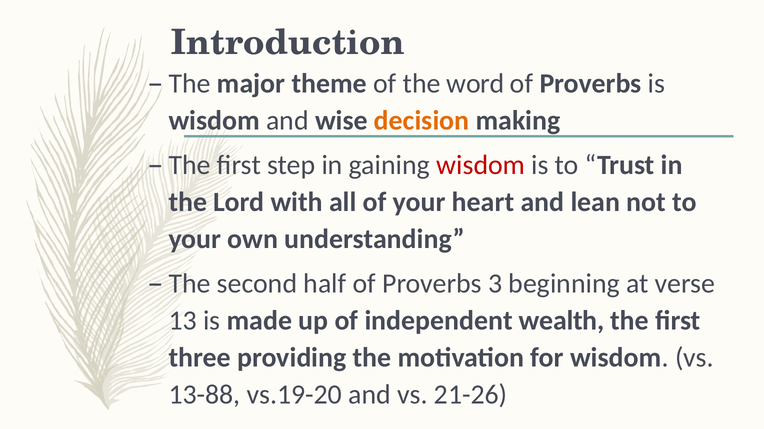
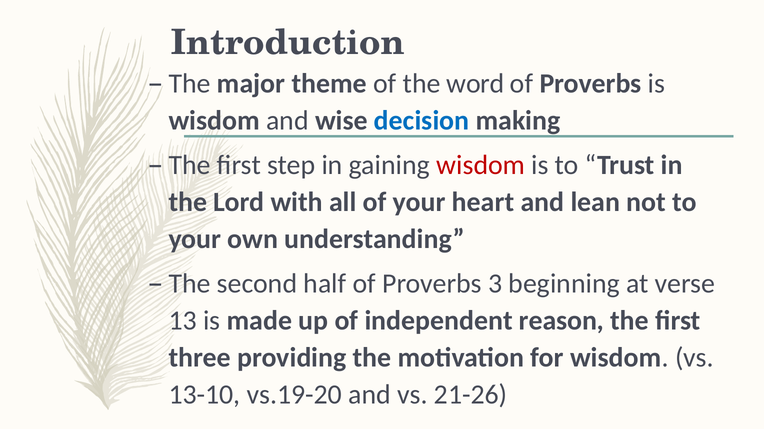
decision colour: orange -> blue (422, 121)
wealth: wealth -> reason (562, 321)
13-88: 13-88 -> 13-10 (204, 395)
